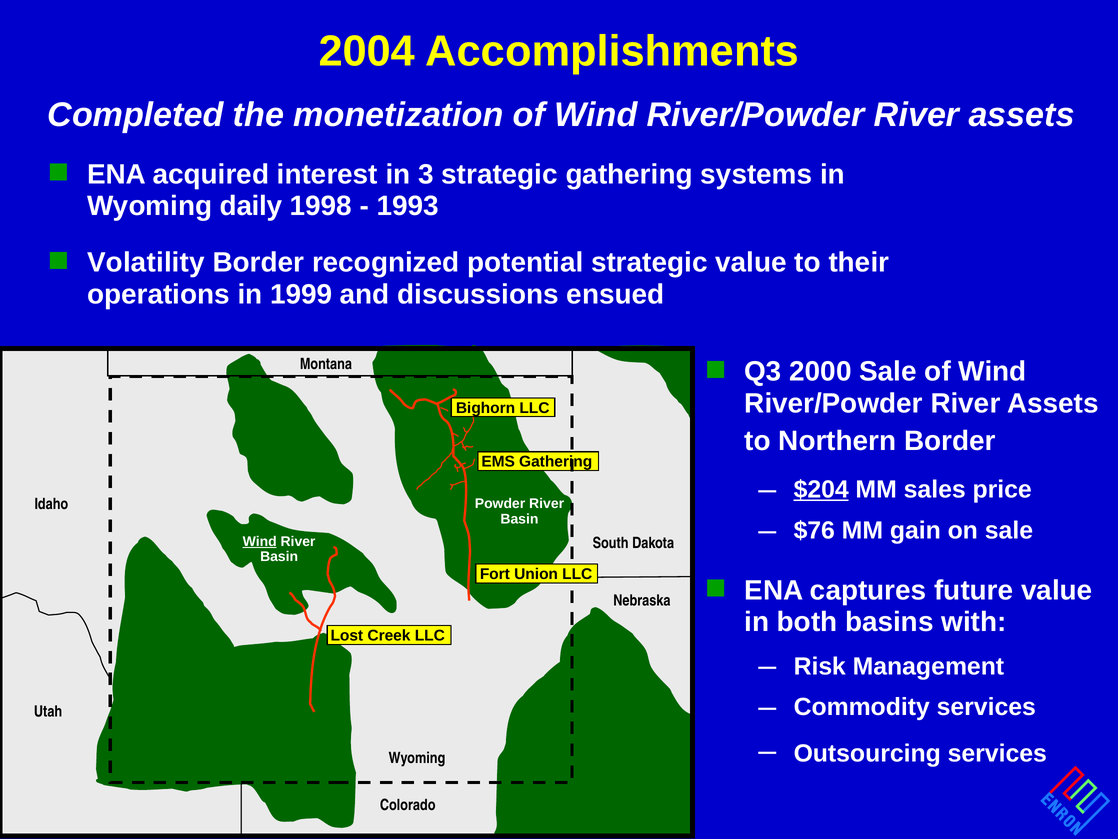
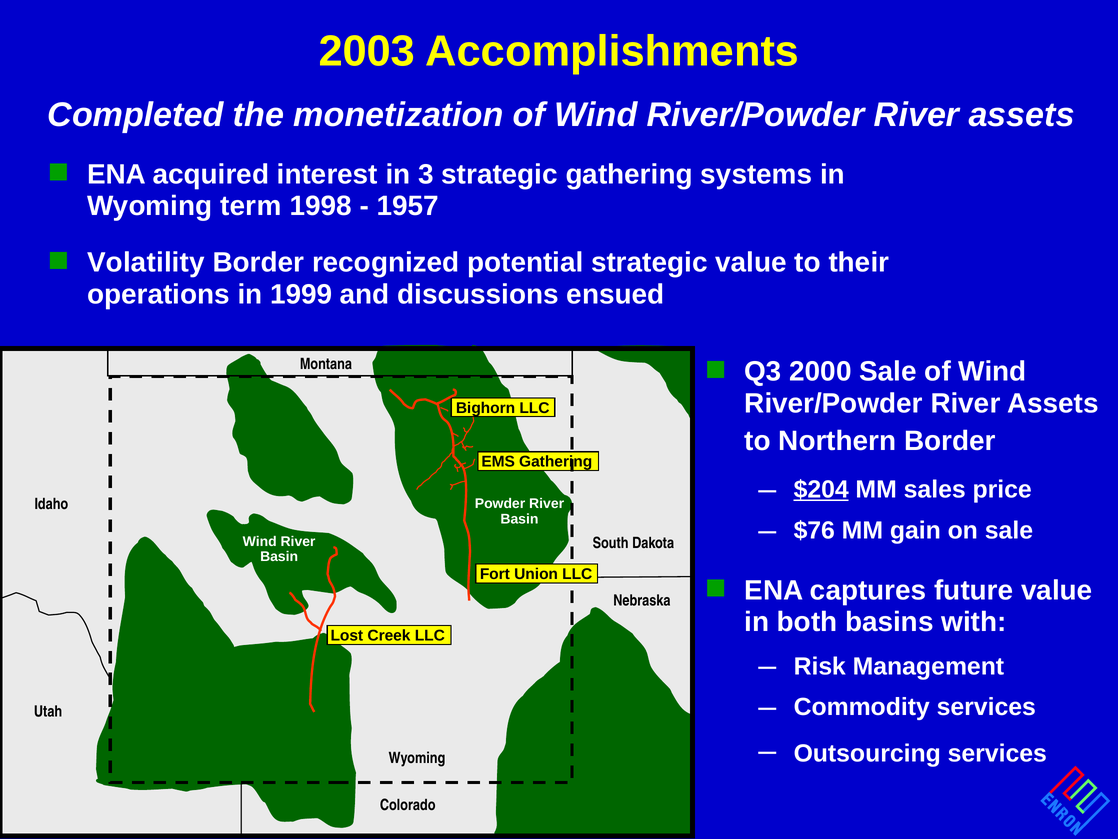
2004: 2004 -> 2003 (367, 51)
daily: daily -> term (251, 206)
1993: 1993 -> 1957 (408, 206)
Wind underline: present -> none (260, 541)
